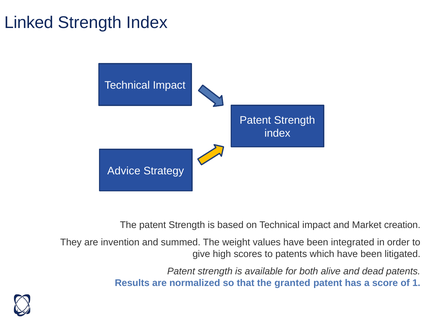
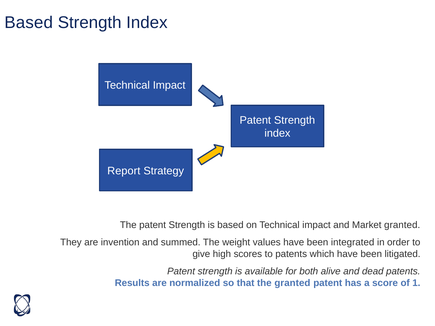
Linked: Linked -> Based (29, 23)
Advice: Advice -> Report (124, 171)
Market creation: creation -> granted (402, 225)
